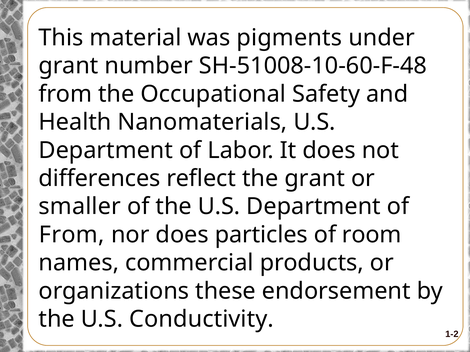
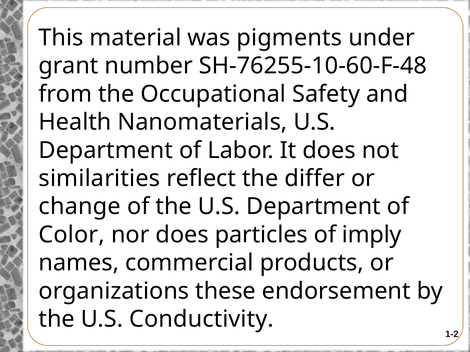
SH-51008-10-60-F-48: SH-51008-10-60-F-48 -> SH-76255-10-60-F-48 (313, 66)
differences: differences -> similarities (99, 179)
the grant: grant -> differ (315, 179)
smaller: smaller -> change (80, 207)
From: From -> Color (72, 235)
room: room -> imply (372, 235)
